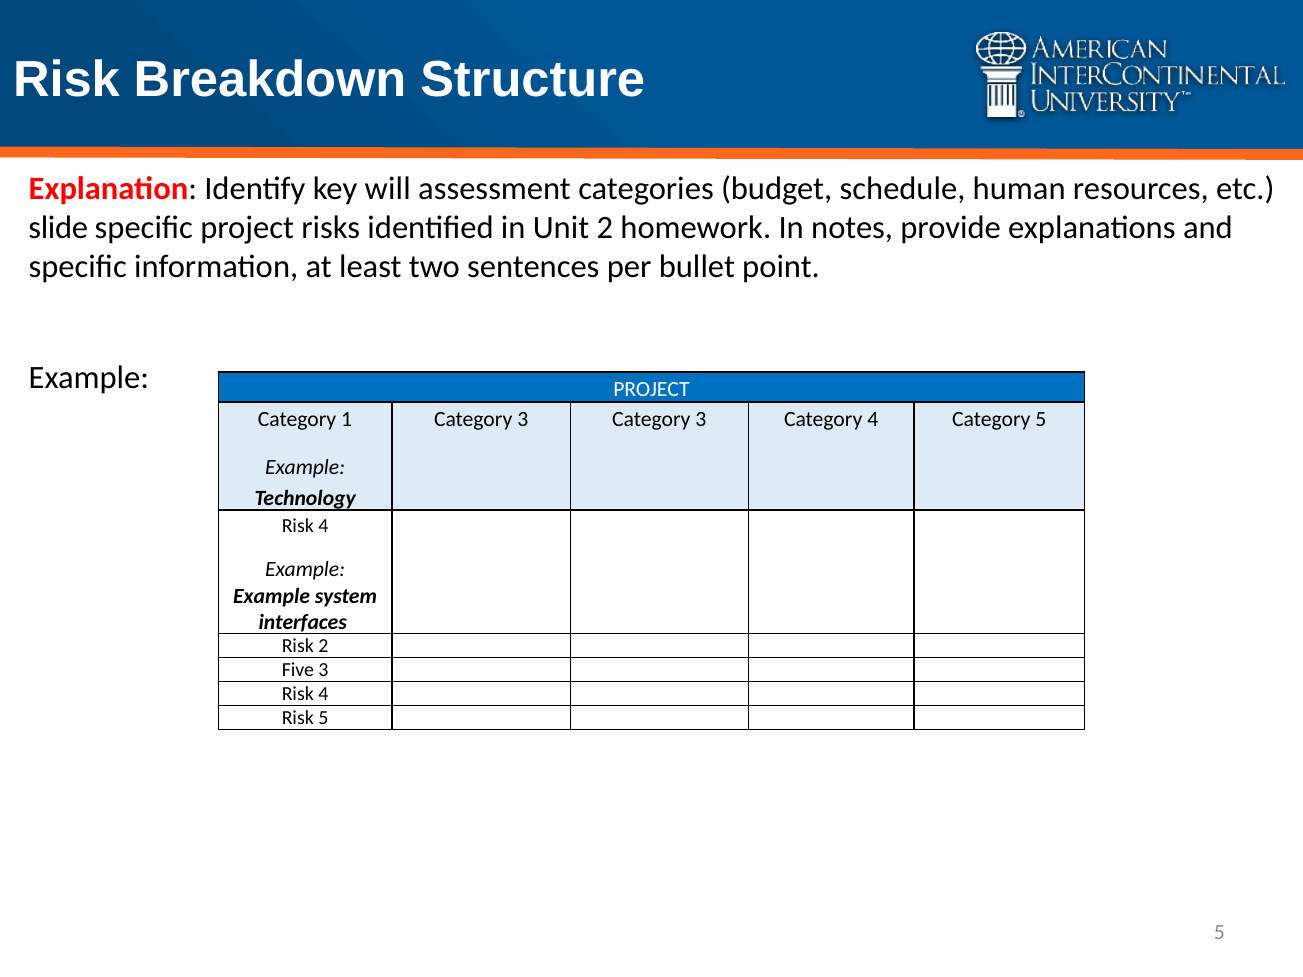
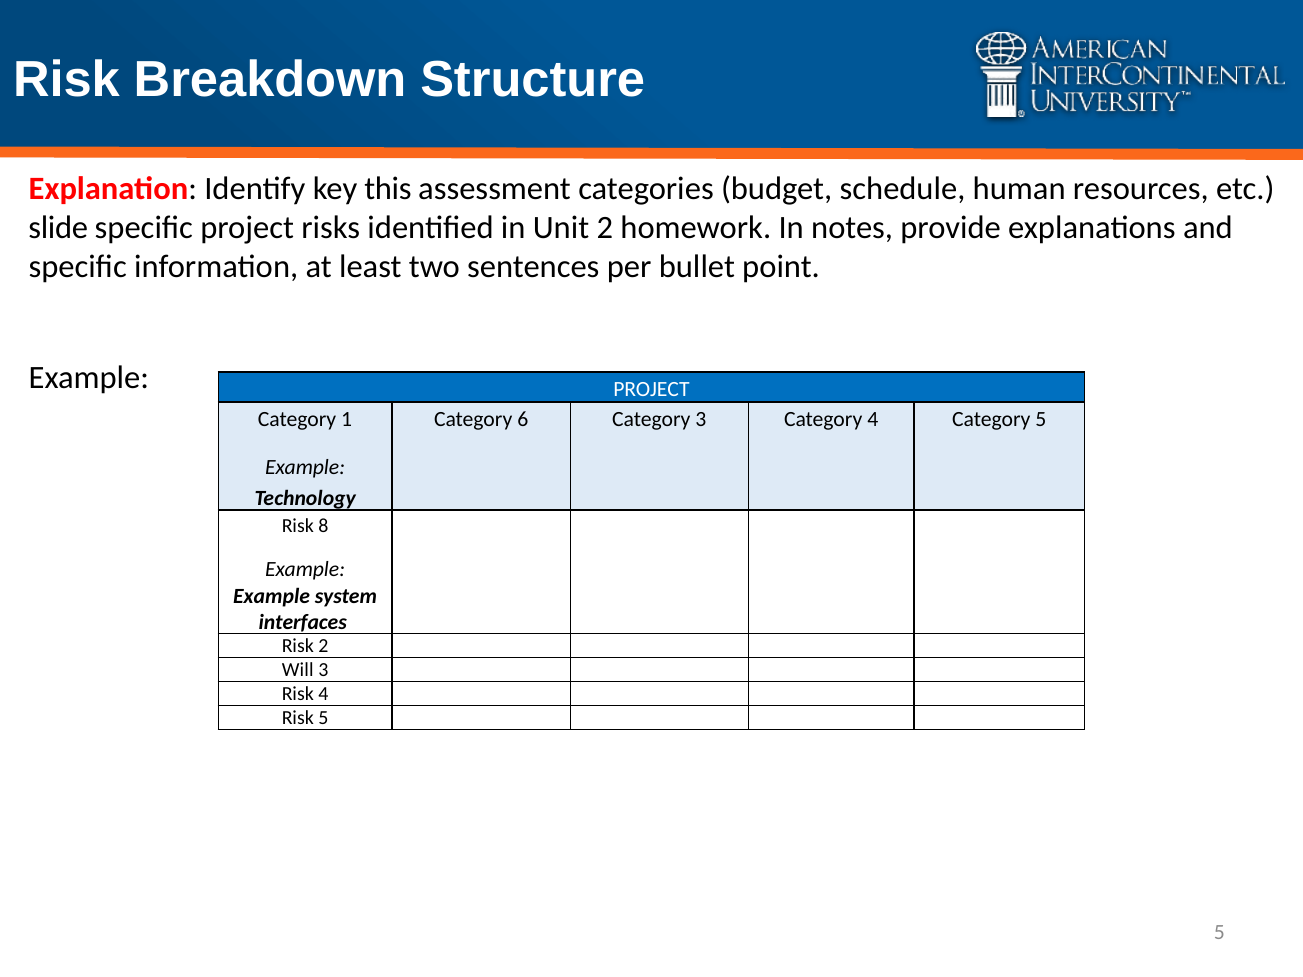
will: will -> this (388, 189)
3: 3 -> 6 (523, 419)
4: 4 -> 8 (323, 526)
Five: Five -> Will (298, 670)
